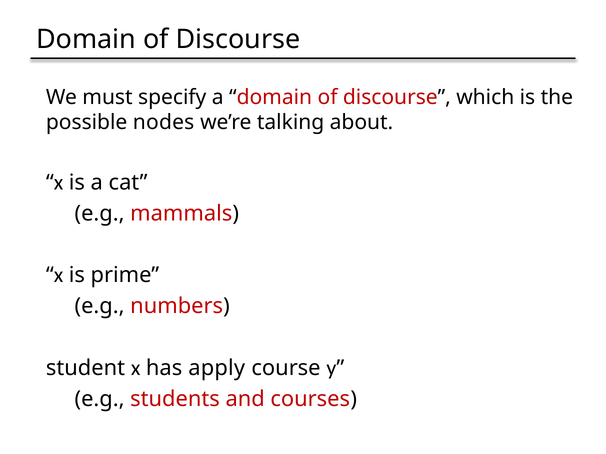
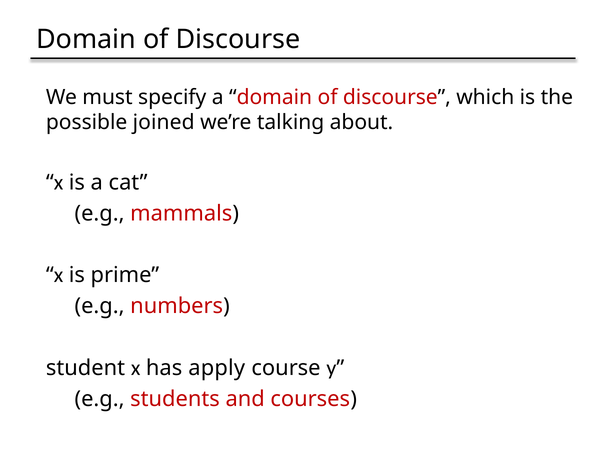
nodes: nodes -> joined (164, 123)
